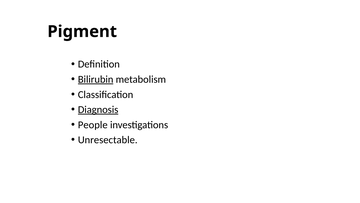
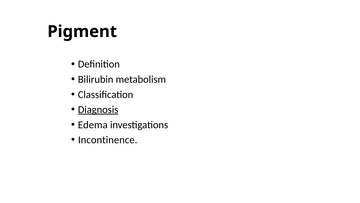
Bilirubin underline: present -> none (96, 79)
People: People -> Edema (93, 124)
Unresectable: Unresectable -> Incontinence (108, 140)
